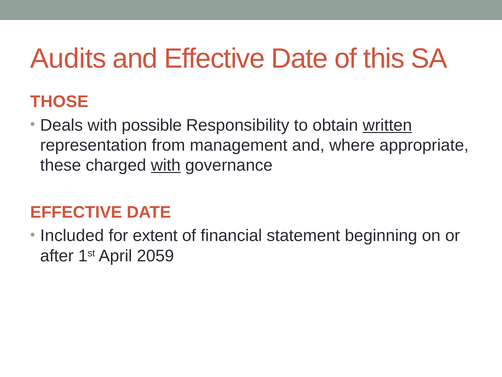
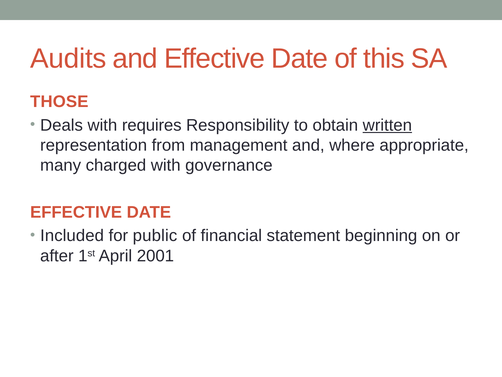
possible: possible -> requires (152, 125)
these: these -> many (61, 165)
with underline: present -> none (166, 165)
extent: extent -> public (155, 235)
2059: 2059 -> 2001 (155, 255)
